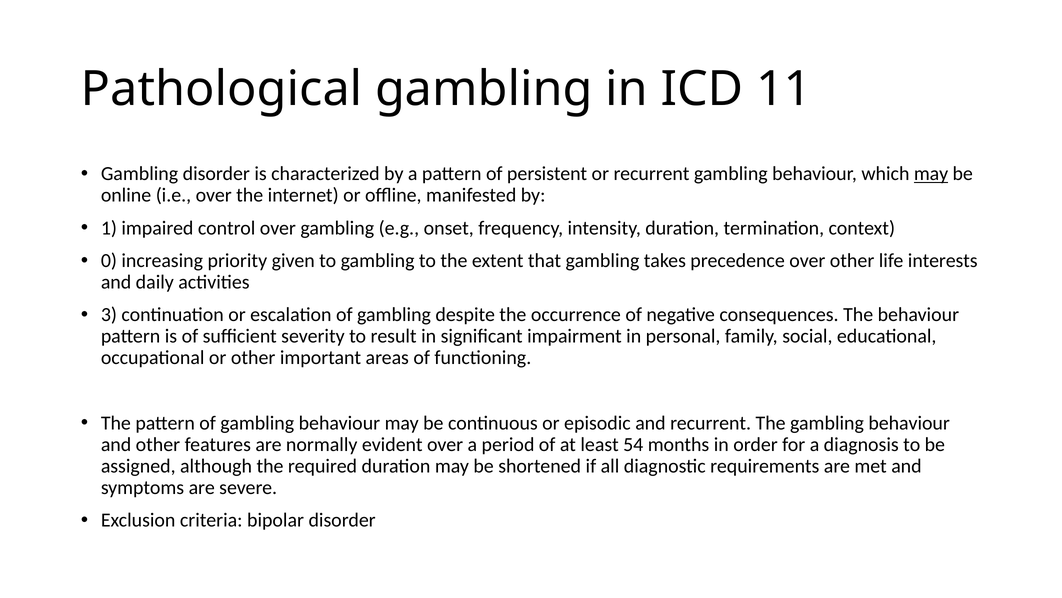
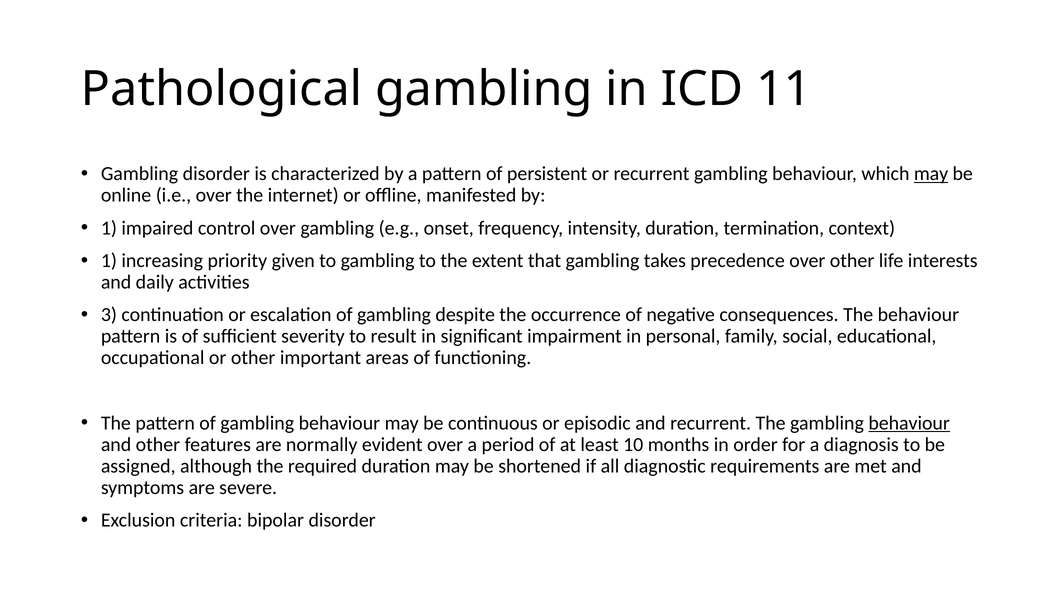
0: 0 -> 1 (109, 260)
behaviour underline: none -> present (909, 423)
54: 54 -> 10 (633, 444)
